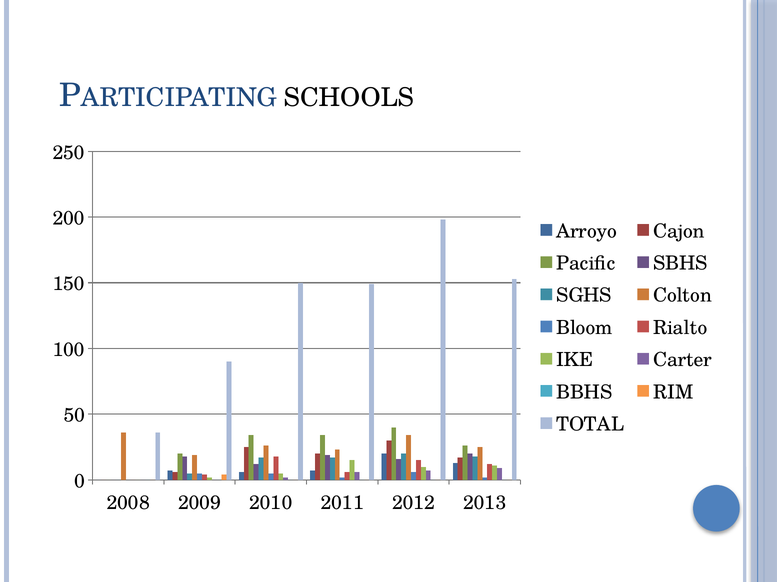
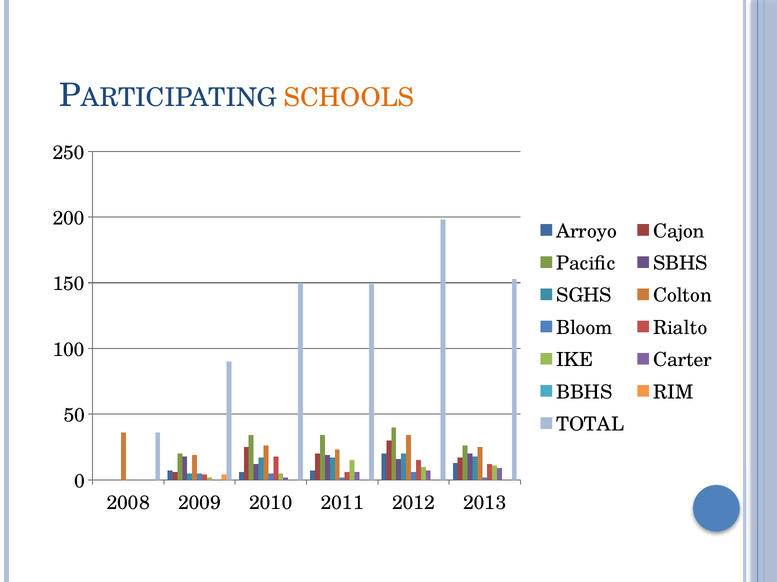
SCHOOLS colour: black -> orange (349, 98)
